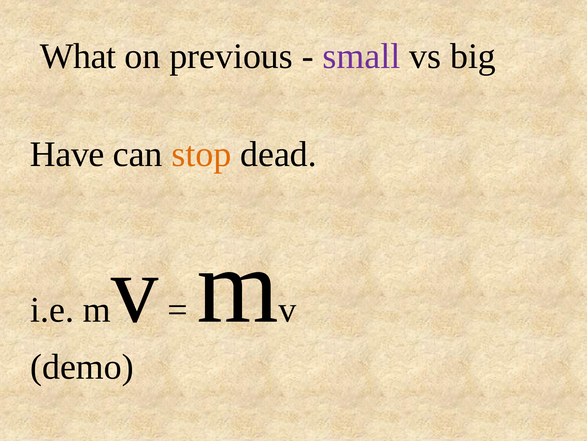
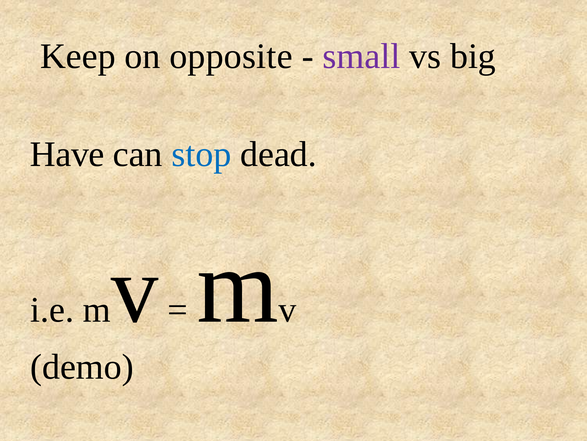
What: What -> Keep (78, 56)
previous: previous -> opposite (231, 56)
stop colour: orange -> blue (201, 154)
